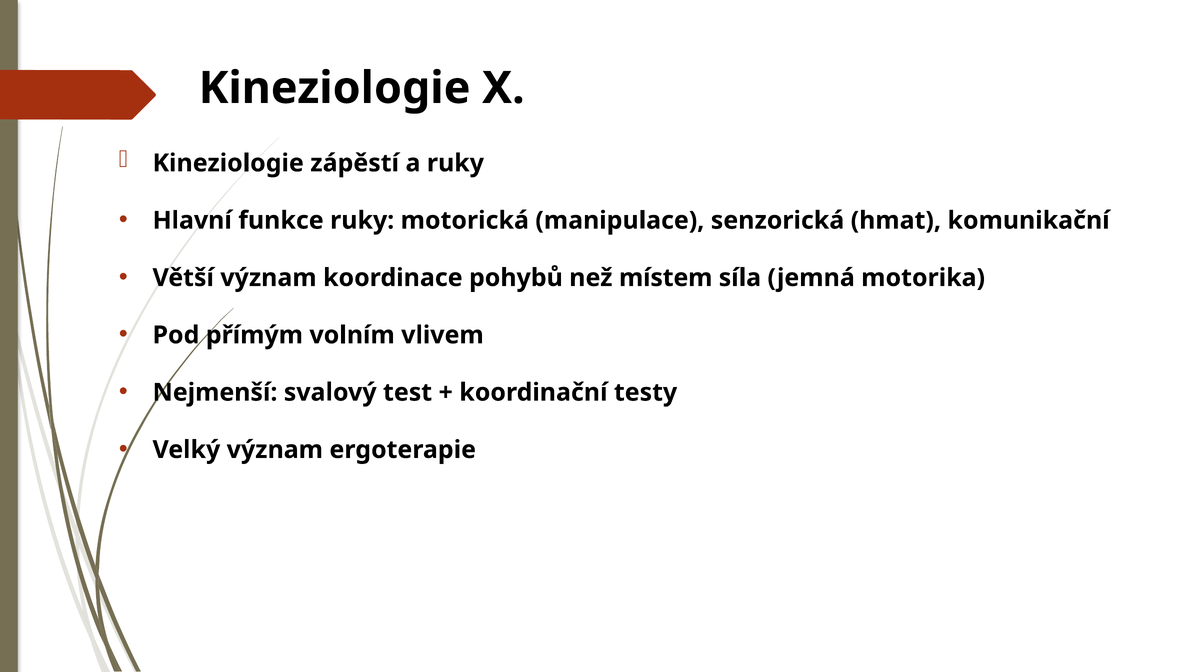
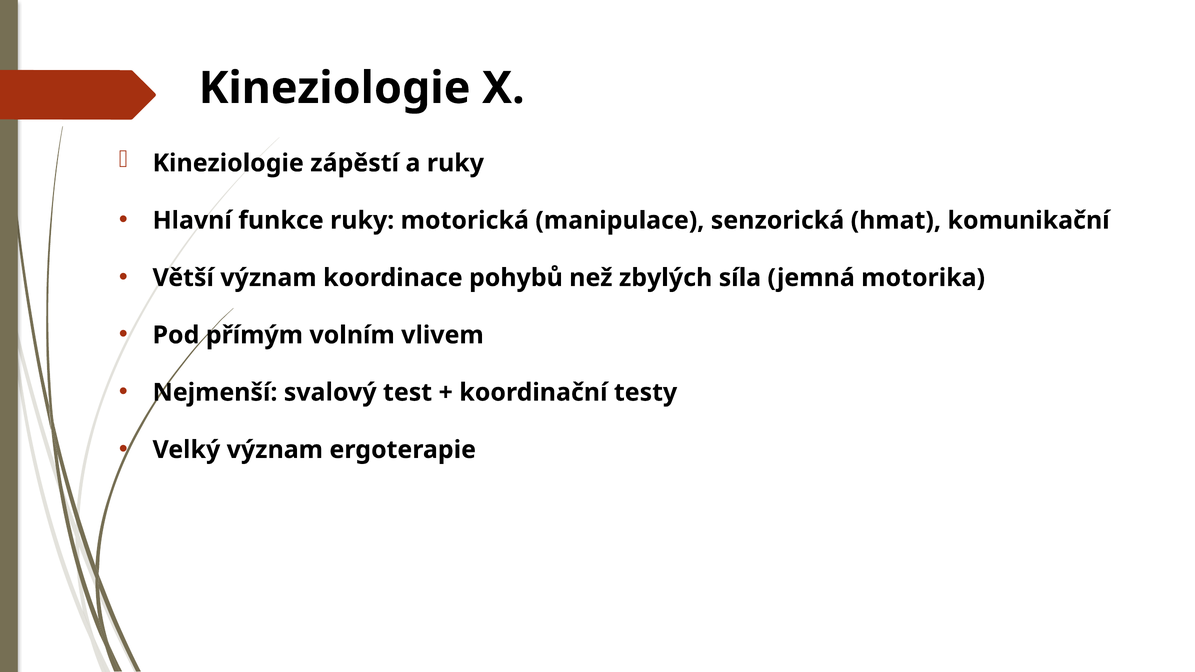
místem: místem -> zbylých (666, 278)
